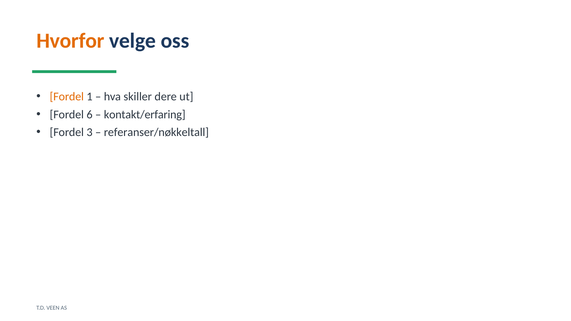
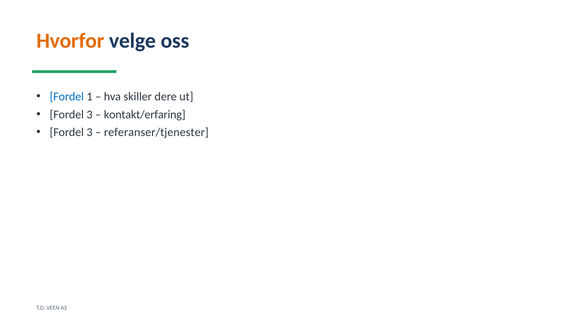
Fordel colour: orange -> blue (67, 97)
6: 6 -> 3 (90, 115)
referanser/nøkkeltall: referanser/nøkkeltall -> referanser/tjenester (156, 132)
